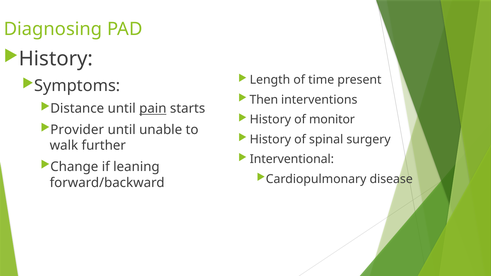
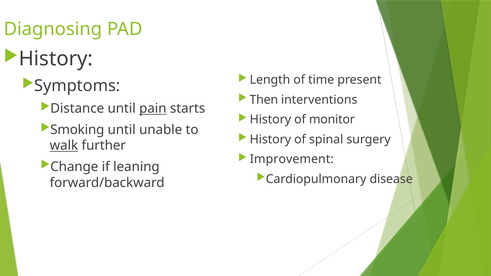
Provider: Provider -> Smoking (77, 130)
walk underline: none -> present (64, 146)
Interventional: Interventional -> Improvement (292, 159)
